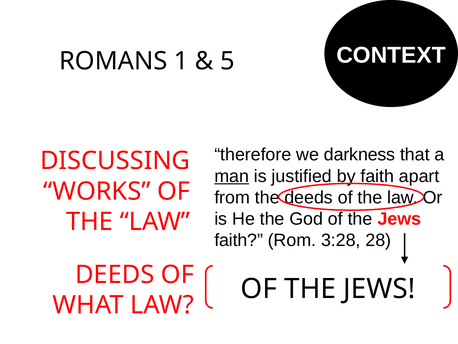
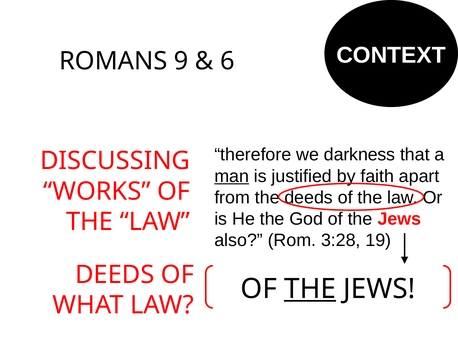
1: 1 -> 9 (181, 61)
5: 5 -> 6 (227, 61)
faith: faith -> also (239, 240)
28: 28 -> 19 (378, 240)
THE underline: none -> present (310, 288)
